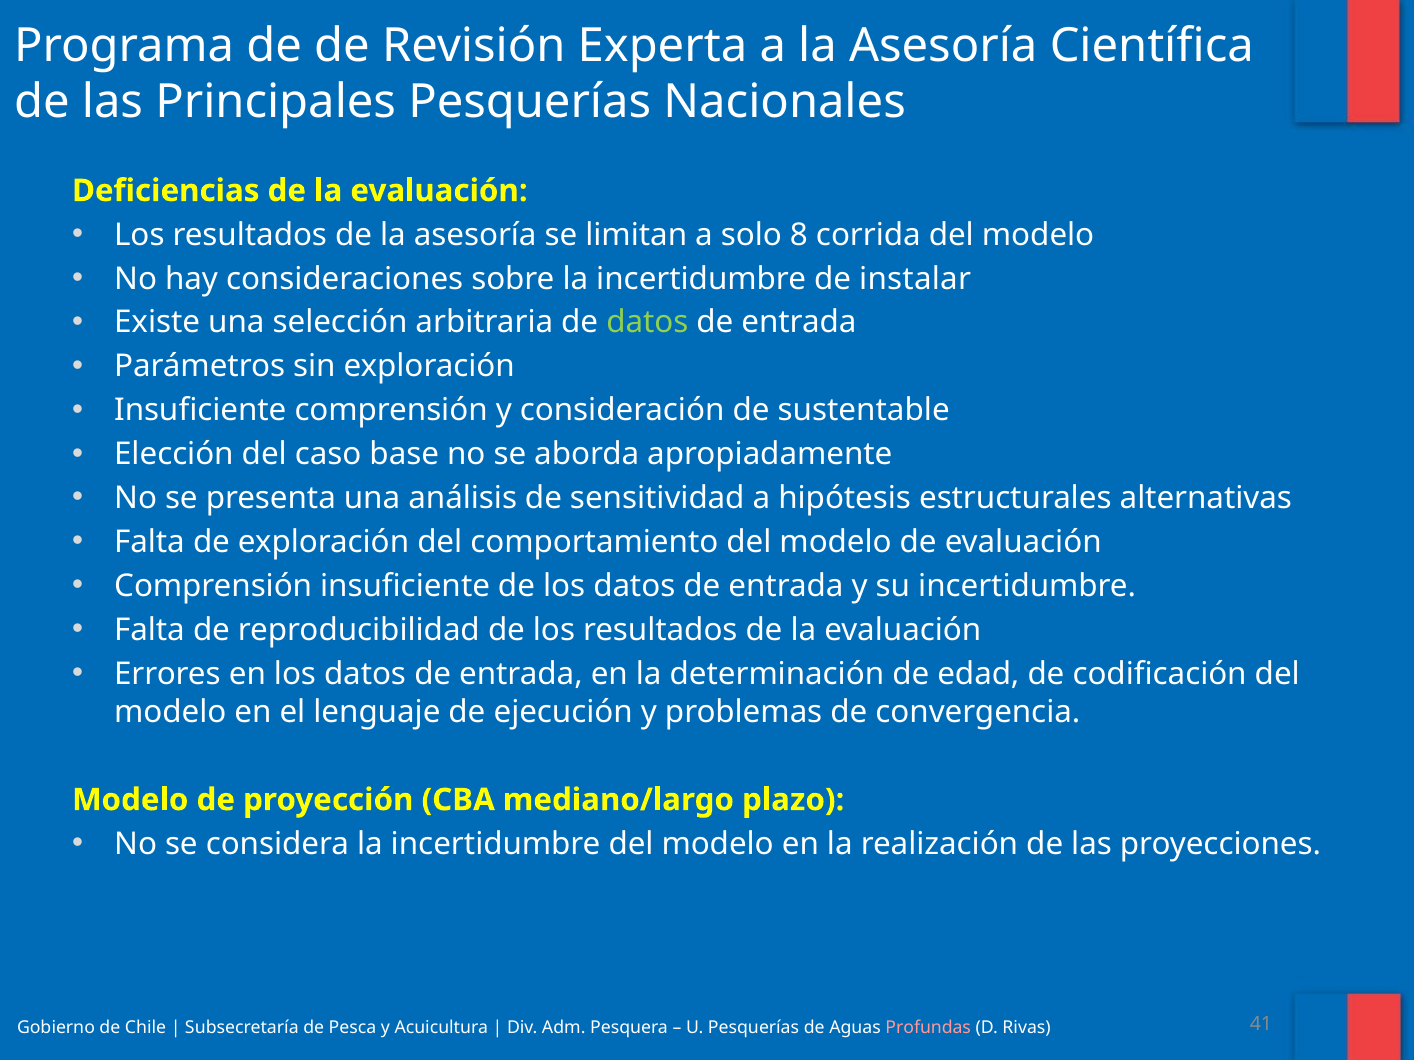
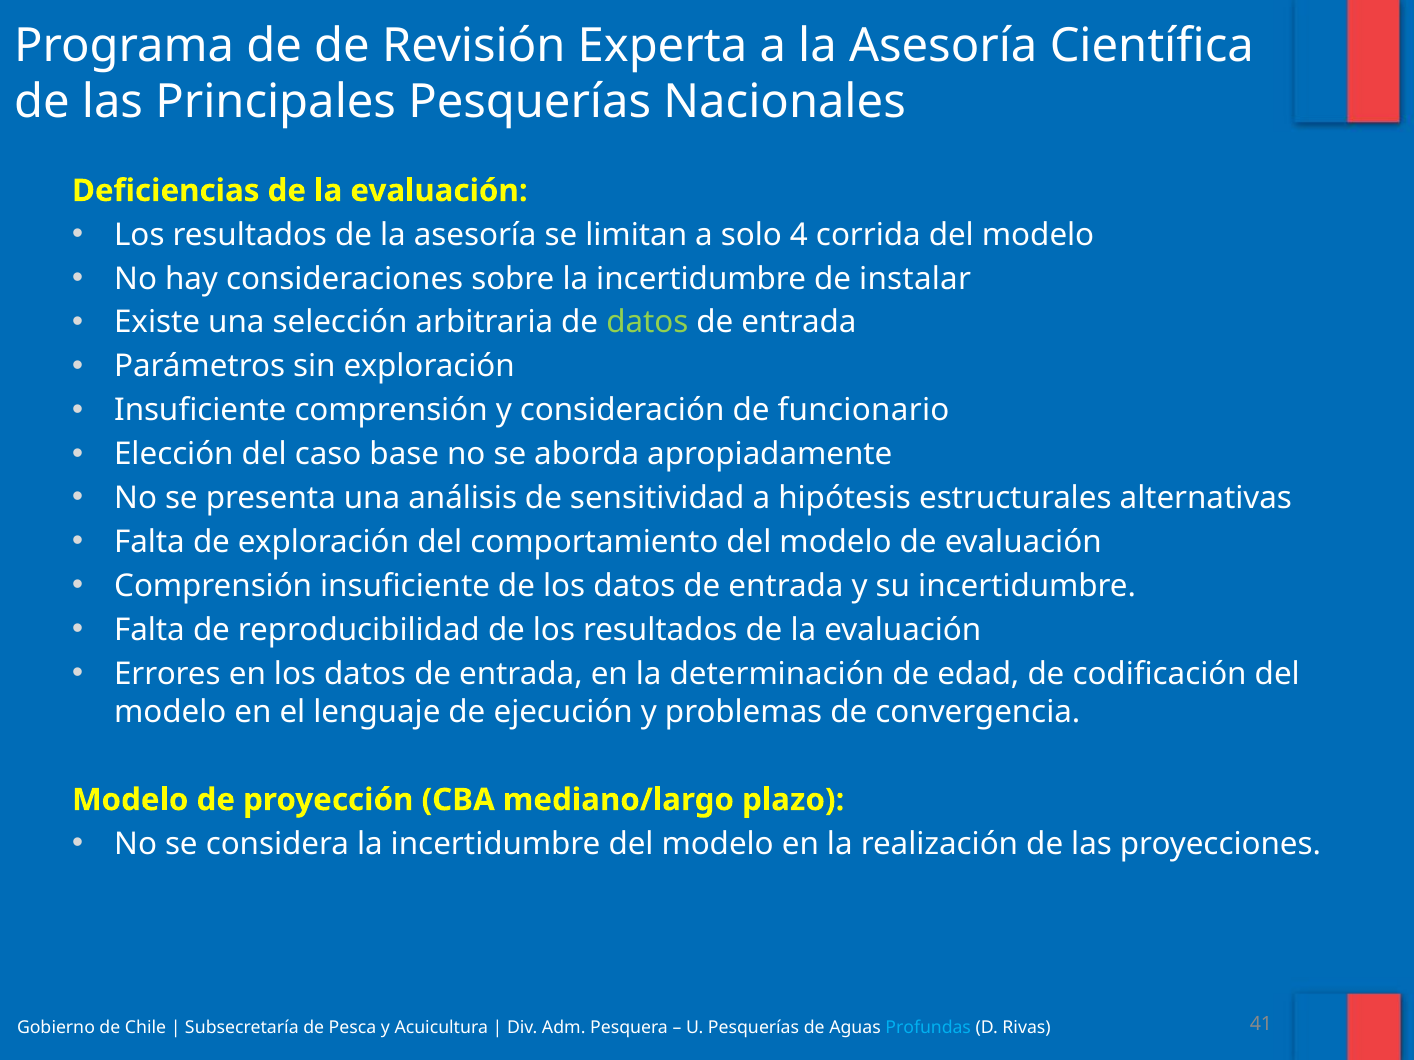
8: 8 -> 4 (799, 235)
sustentable: sustentable -> funcionario (864, 411)
Profundas colour: pink -> light blue (928, 1028)
